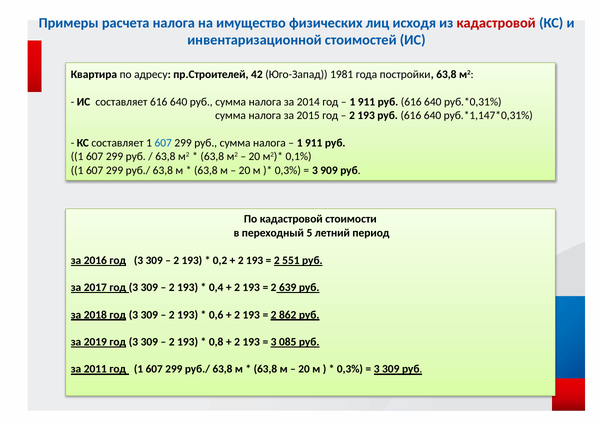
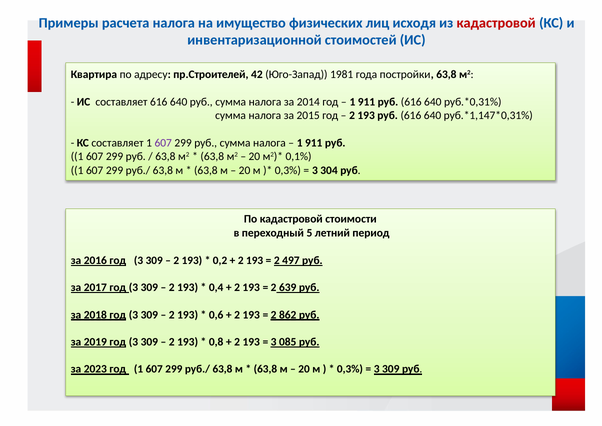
607 colour: blue -> purple (163, 143)
909: 909 -> 304 (329, 170)
551: 551 -> 497 (291, 260)
2011: 2011 -> 2023 (95, 369)
